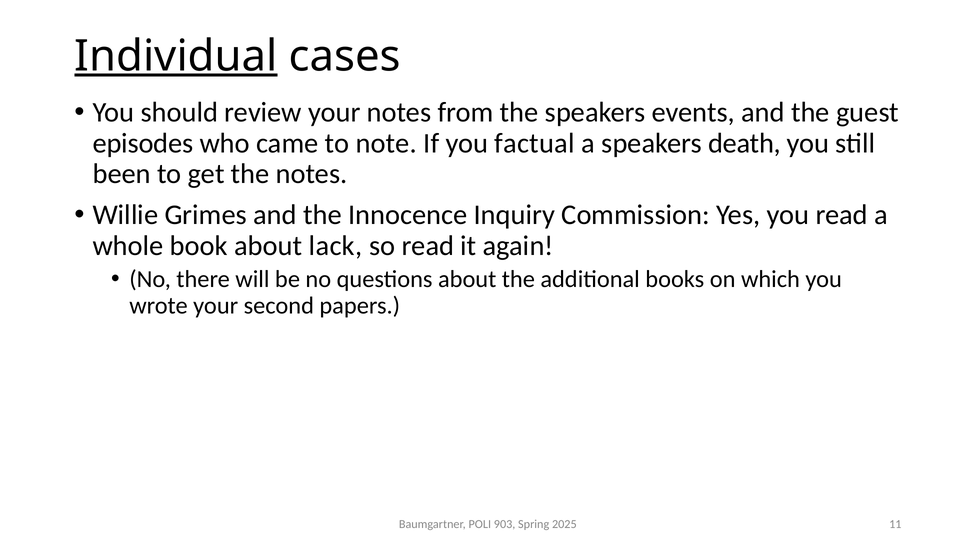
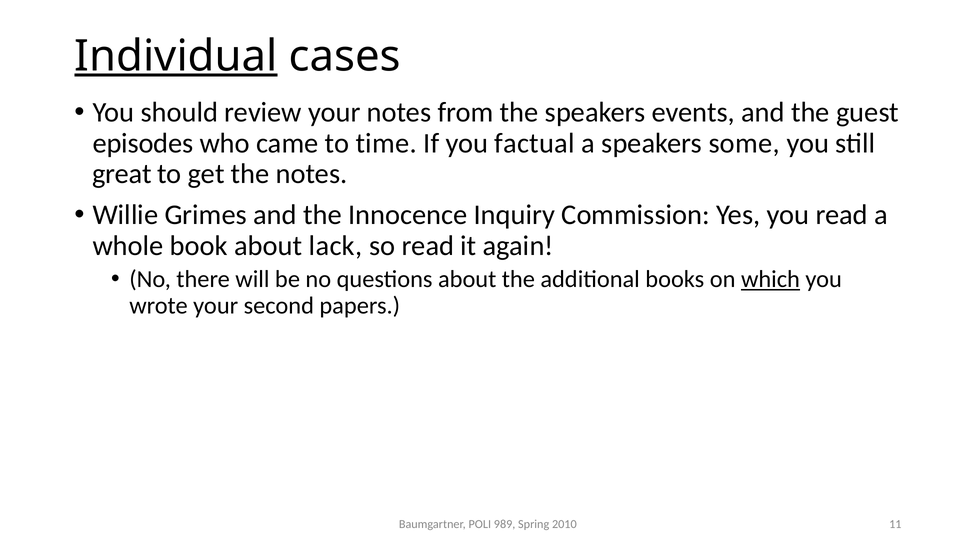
note: note -> time (386, 143)
death: death -> some (744, 143)
been: been -> great (122, 174)
which underline: none -> present (770, 279)
903: 903 -> 989 (505, 524)
2025: 2025 -> 2010 (564, 524)
